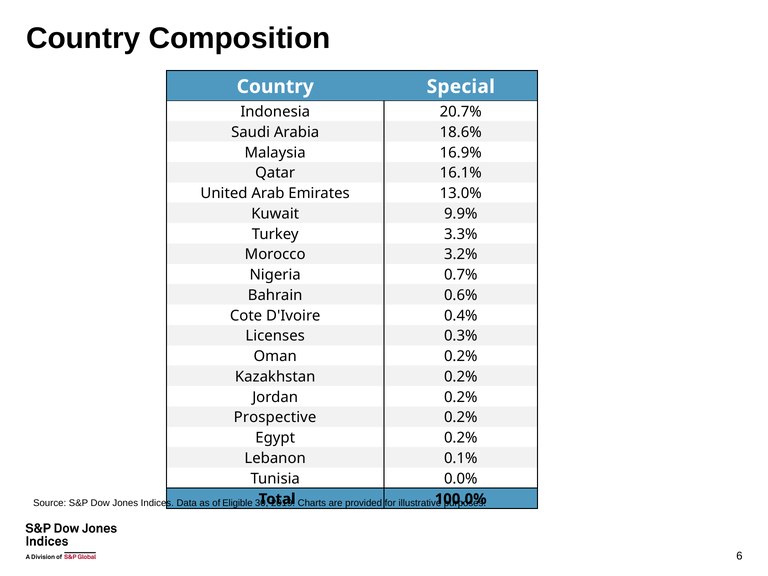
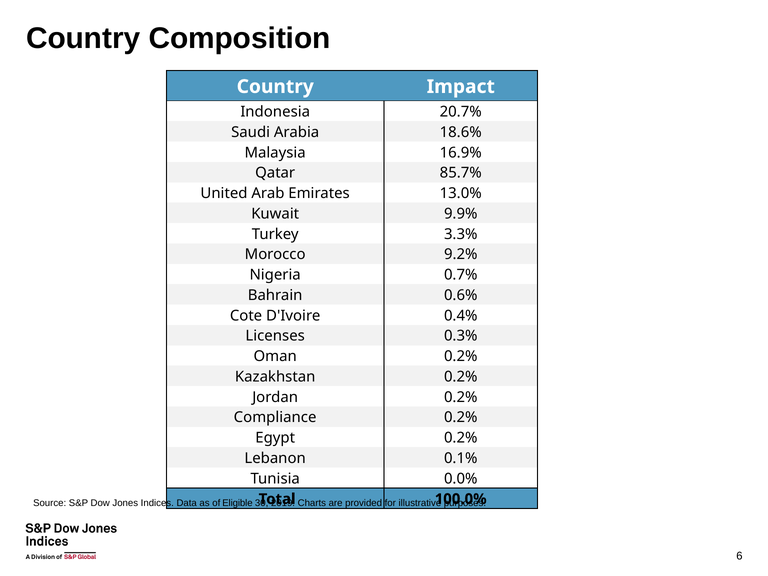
Special: Special -> Impact (461, 87)
16.1%: 16.1% -> 85.7% (461, 173)
3.2%: 3.2% -> 9.2% (461, 254)
Prospective: Prospective -> Compliance (275, 418)
